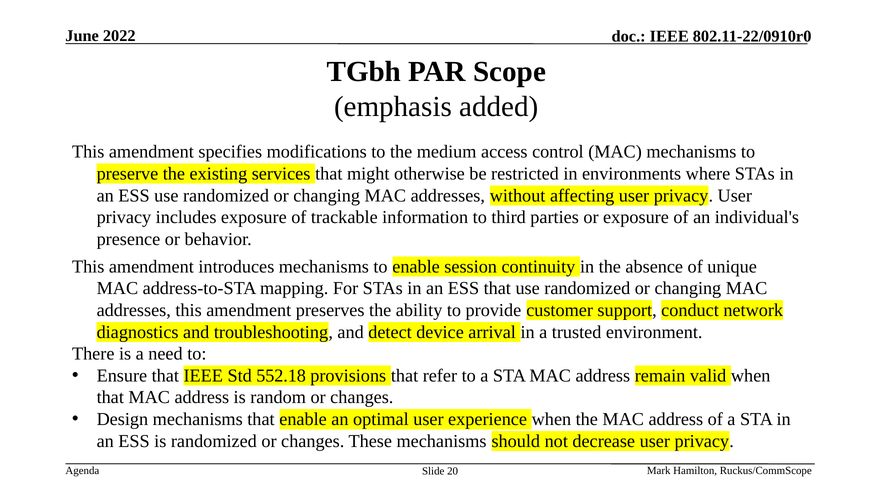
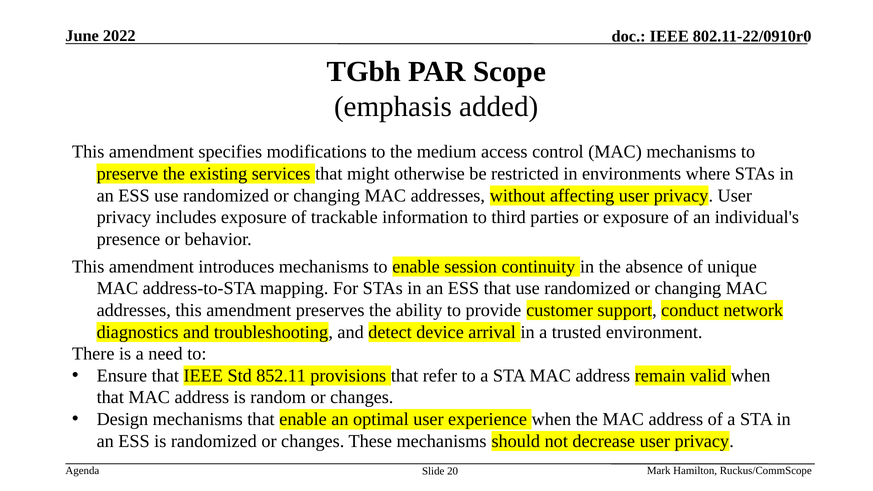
552.18: 552.18 -> 852.11 (281, 376)
